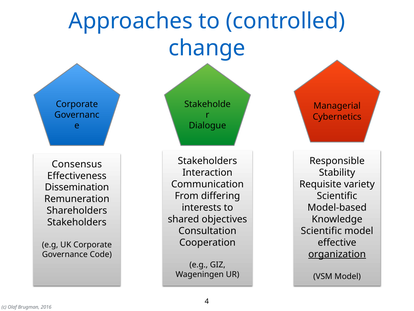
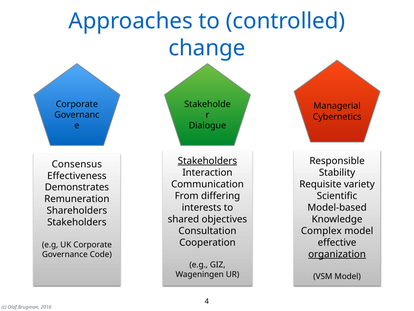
Stakeholders underline: none -> present (207, 161)
Dissemination: Dissemination -> Demonstrates (77, 187)
Scientific: Scientific -> Complex (321, 230)
